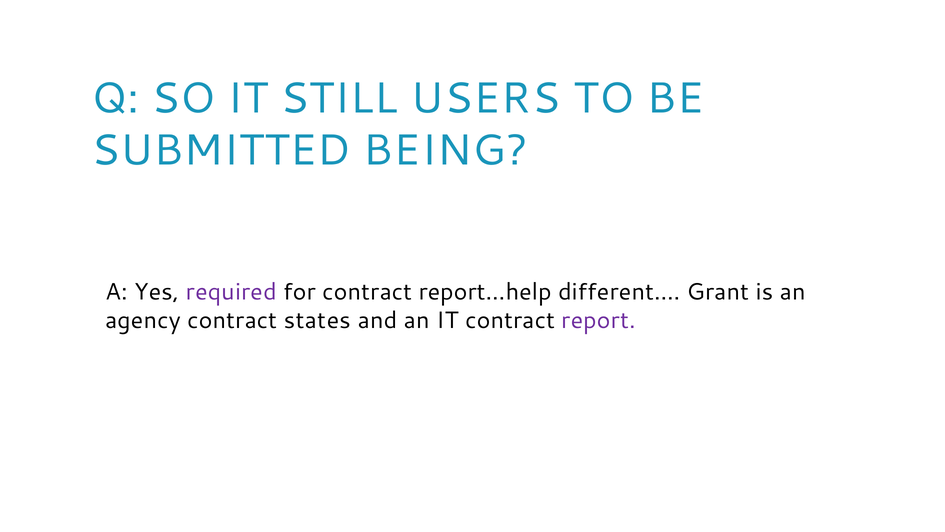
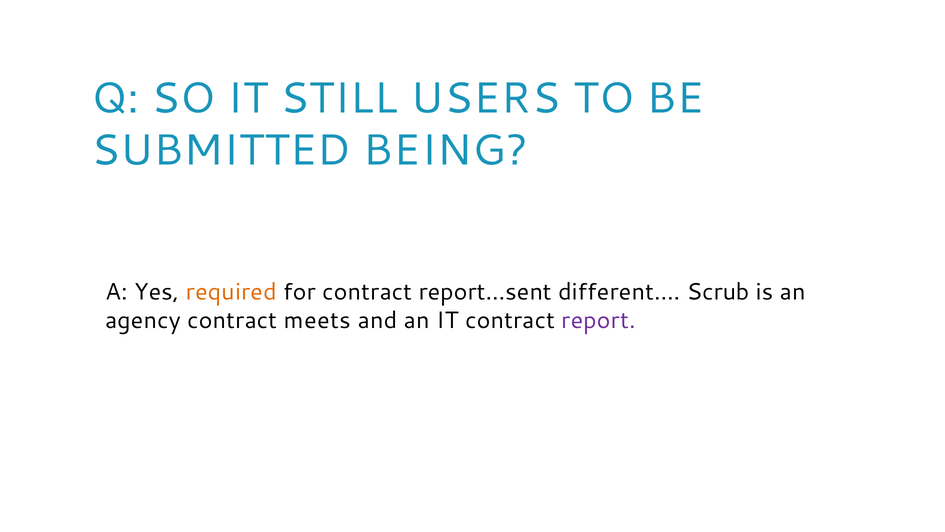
required colour: purple -> orange (231, 292)
report…help: report…help -> report…sent (485, 292)
Grant: Grant -> Scrub (718, 292)
states: states -> meets (317, 320)
